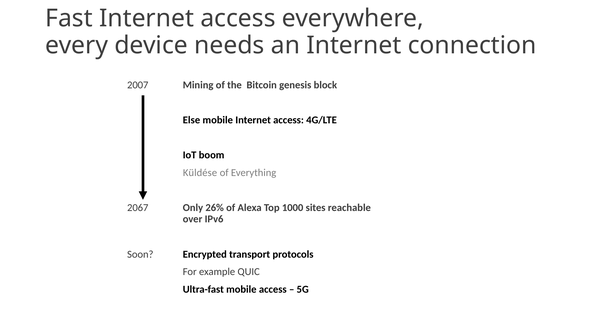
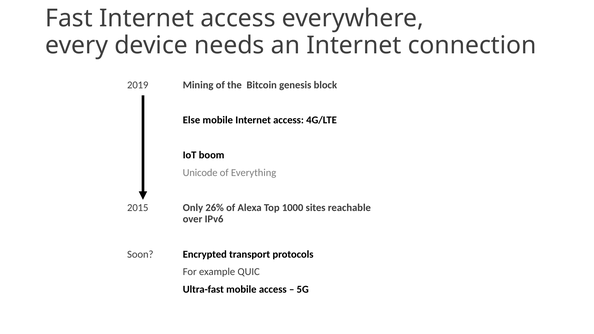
2007: 2007 -> 2019 (138, 85)
Küldése: Küldése -> Unicode (200, 173)
2067: 2067 -> 2015 (138, 208)
